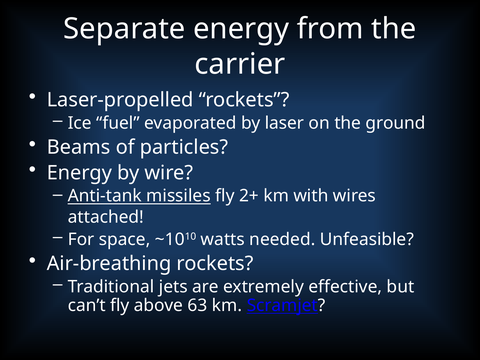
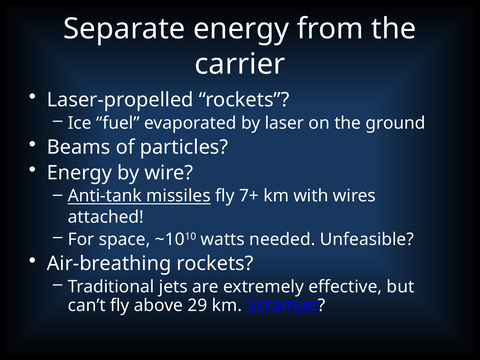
2+: 2+ -> 7+ (249, 196)
63: 63 -> 29 (197, 306)
